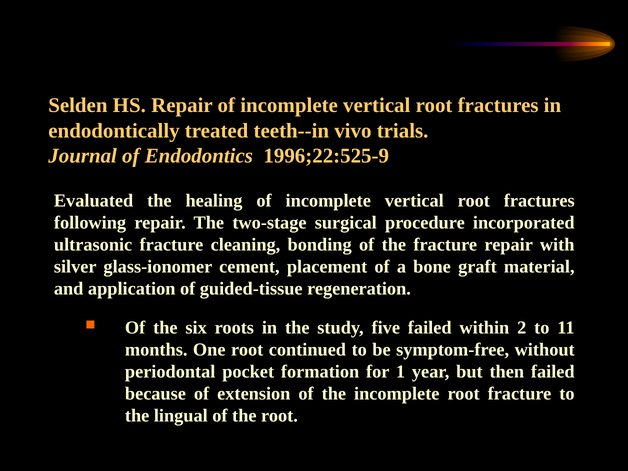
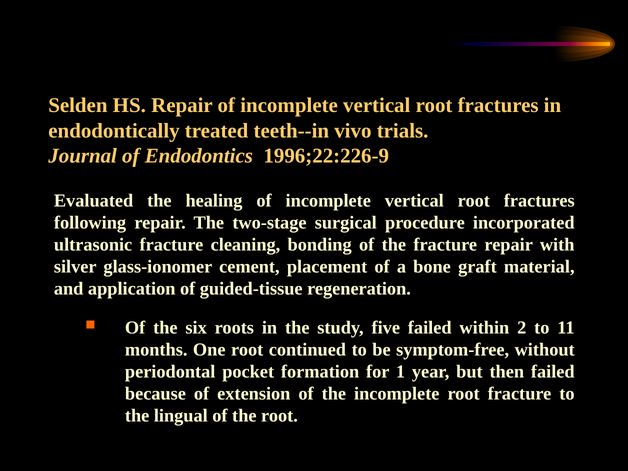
1996;22:525-9: 1996;22:525-9 -> 1996;22:226-9 (326, 156)
